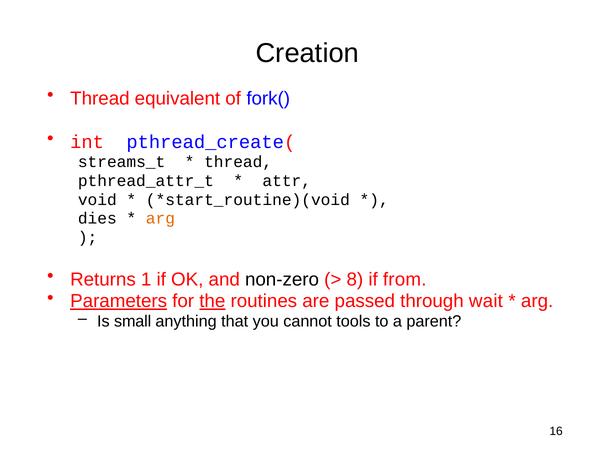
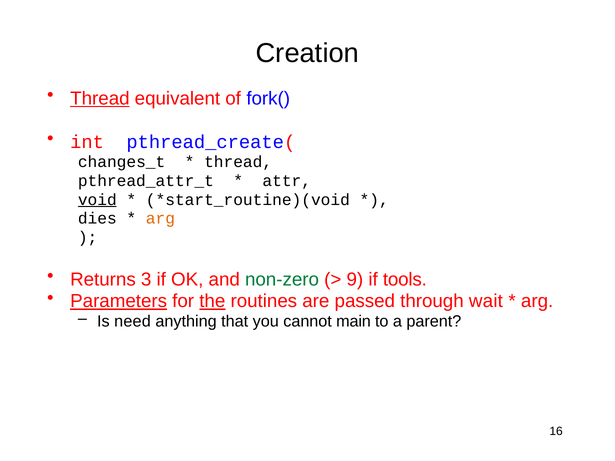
Thread underline: none -> present (100, 98)
streams_t: streams_t -> changes_t (122, 162)
void underline: none -> present (97, 200)
1: 1 -> 3 (146, 280)
non-zero colour: black -> green (282, 280)
8: 8 -> 9 (355, 280)
from: from -> tools (405, 280)
small: small -> need (133, 322)
tools: tools -> main (354, 322)
